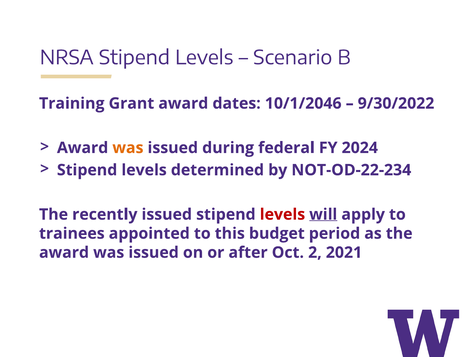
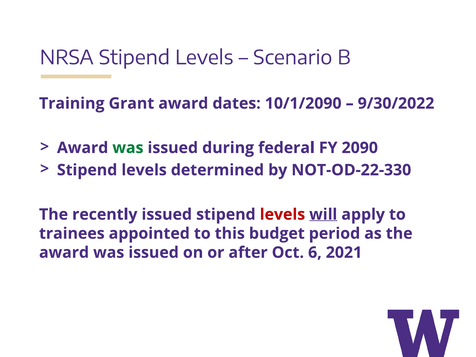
10/1/2046: 10/1/2046 -> 10/1/2090 (303, 103)
was colour: orange -> green (128, 148)
2024: 2024 -> 2090 (360, 148)
NOT-OD-22-234: NOT-OD-22-234 -> NOT-OD-22-330 (351, 170)
2: 2 -> 6 (315, 253)
